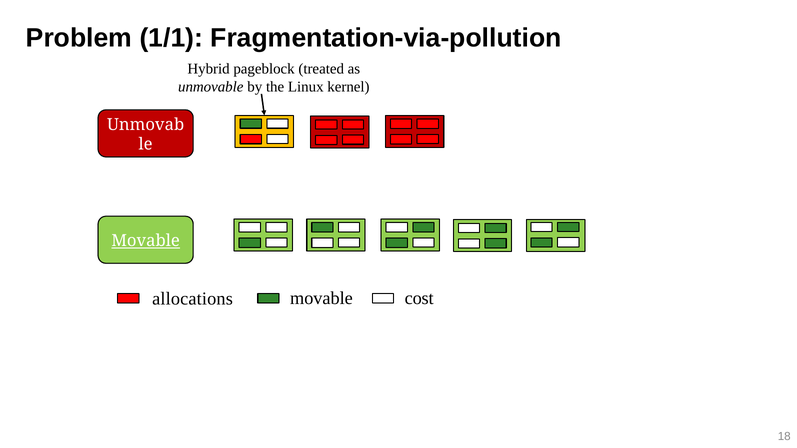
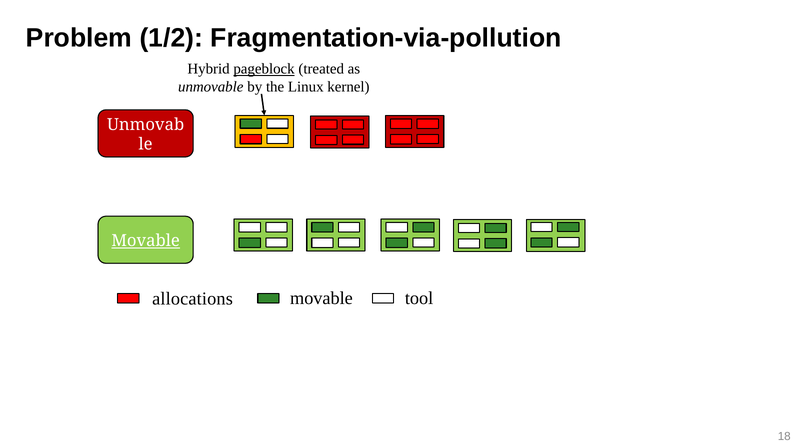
1/1: 1/1 -> 1/2 (171, 38)
pageblock underline: none -> present (264, 69)
cost: cost -> tool (419, 298)
